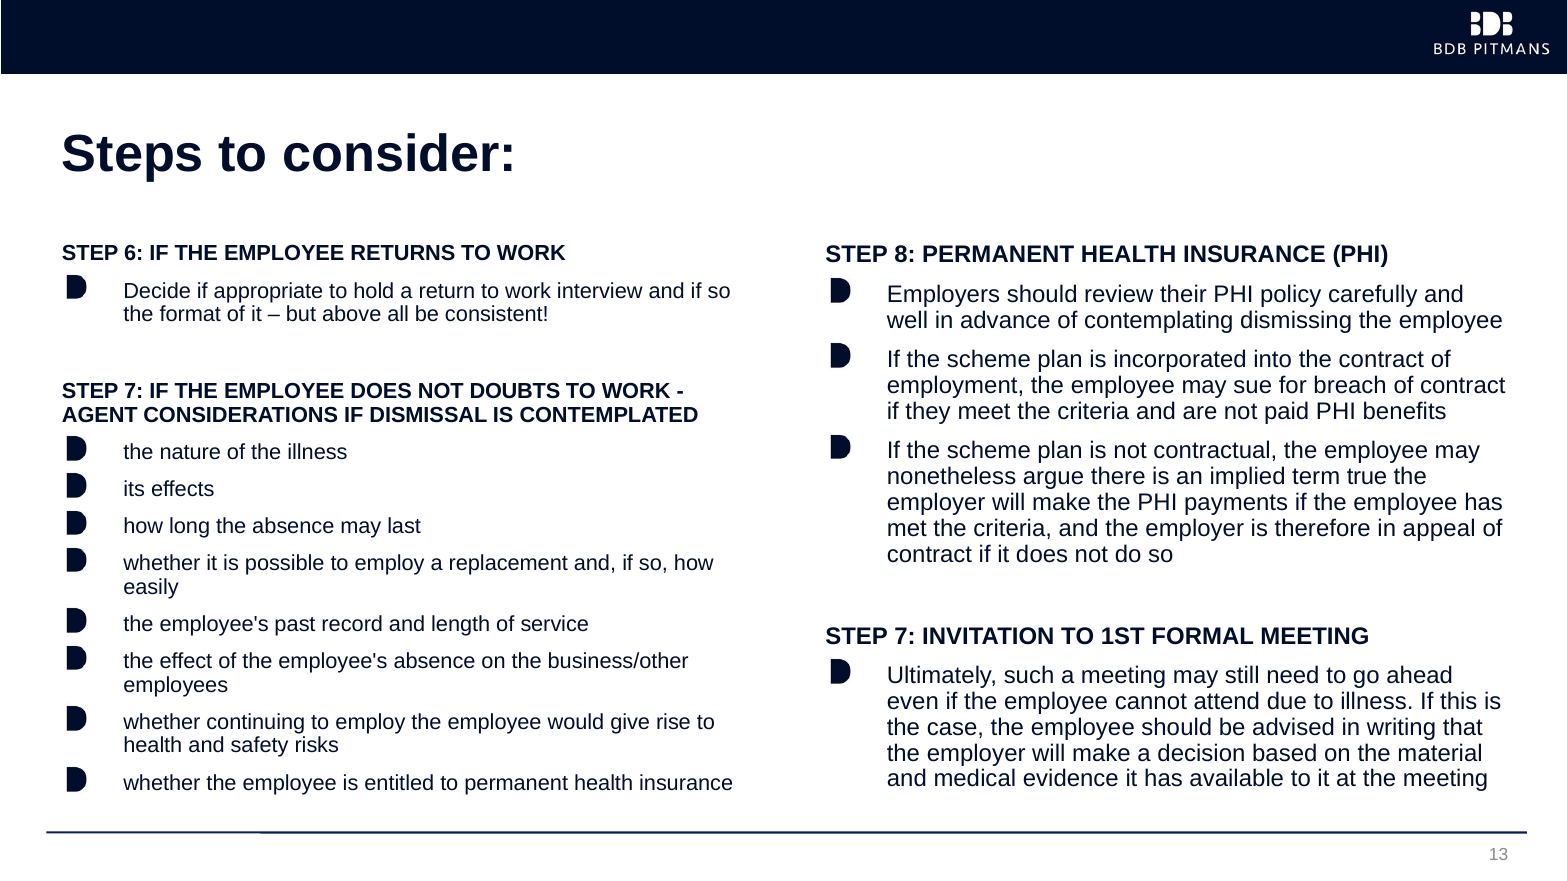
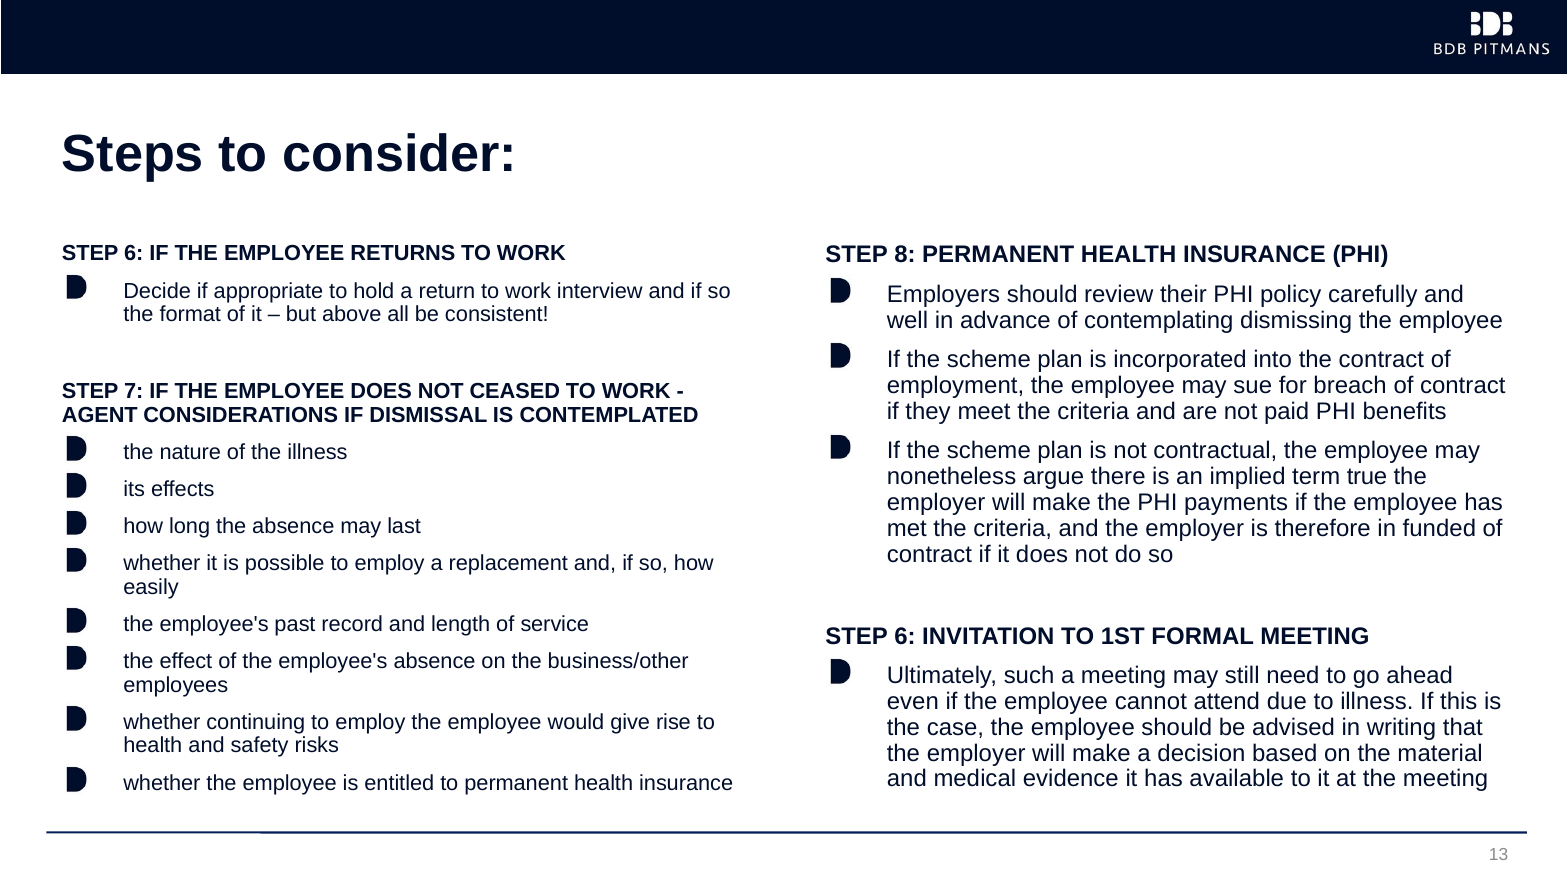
DOUBTS: DOUBTS -> CEASED (515, 392)
appeal: appeal -> funded (1439, 529)
7: 7 -> 6 (905, 636)
